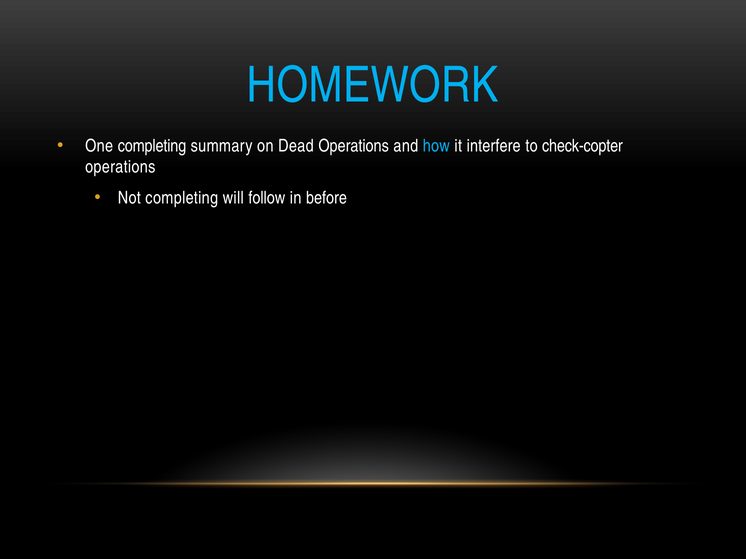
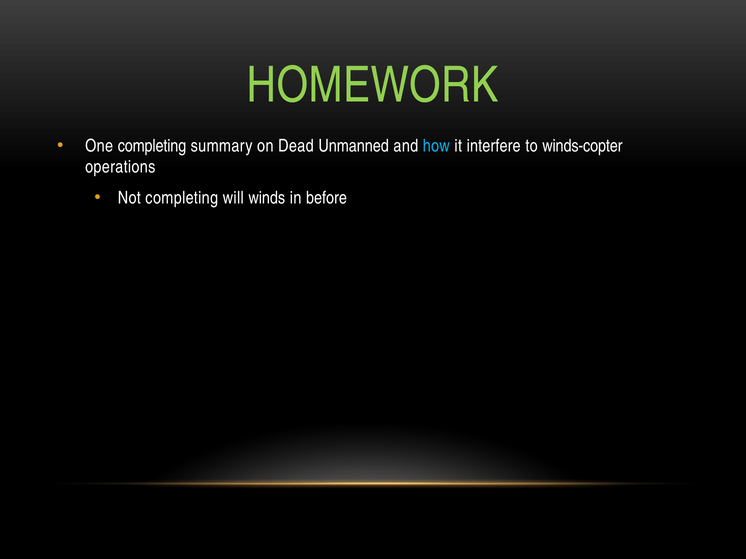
HOMEWORK colour: light blue -> light green (373, 86)
Dead Operations: Operations -> Unmanned (354, 146)
check-copter: check-copter -> winds-copter (582, 146)
follow: follow -> winds (267, 198)
